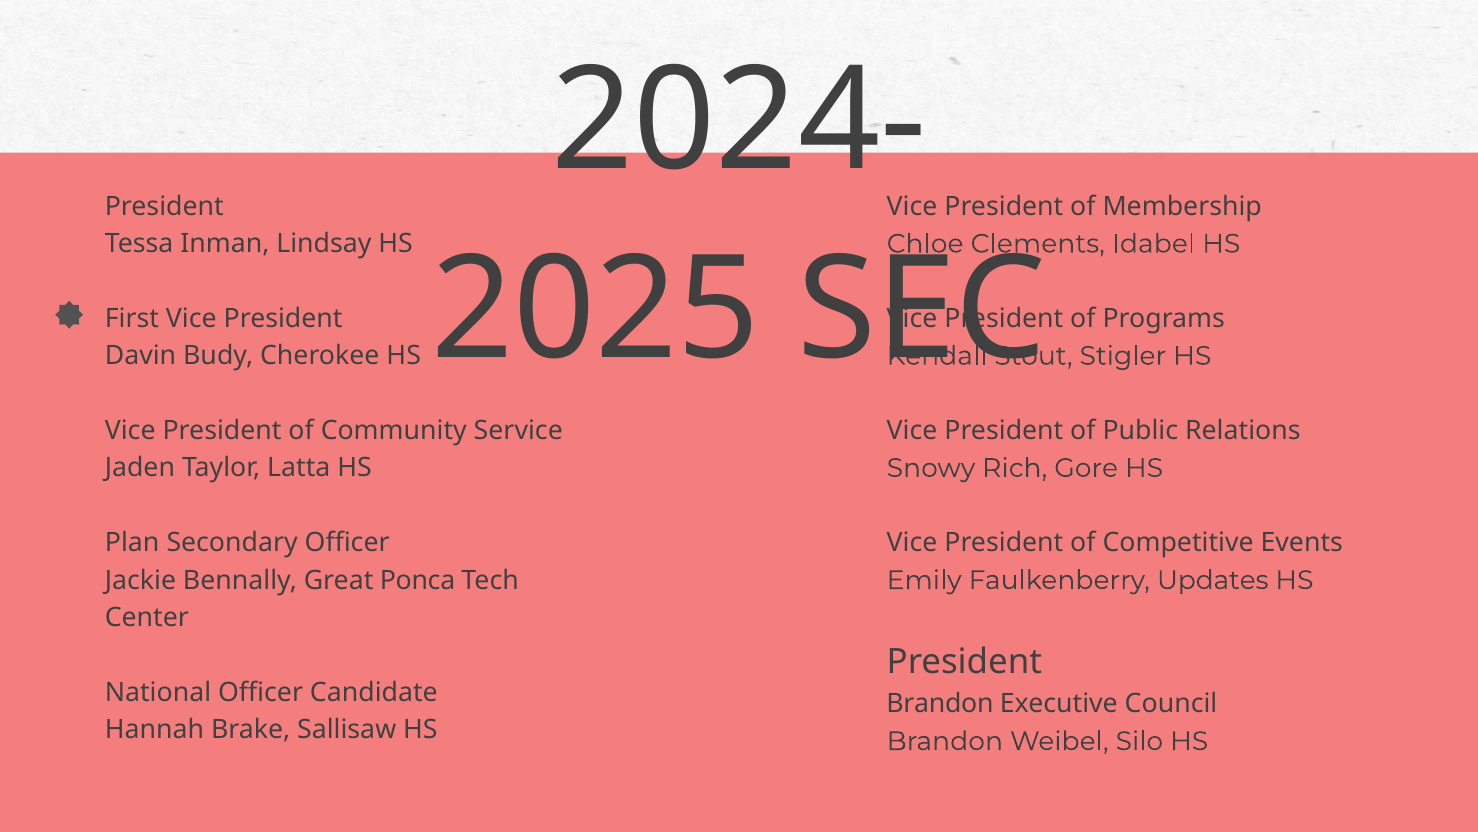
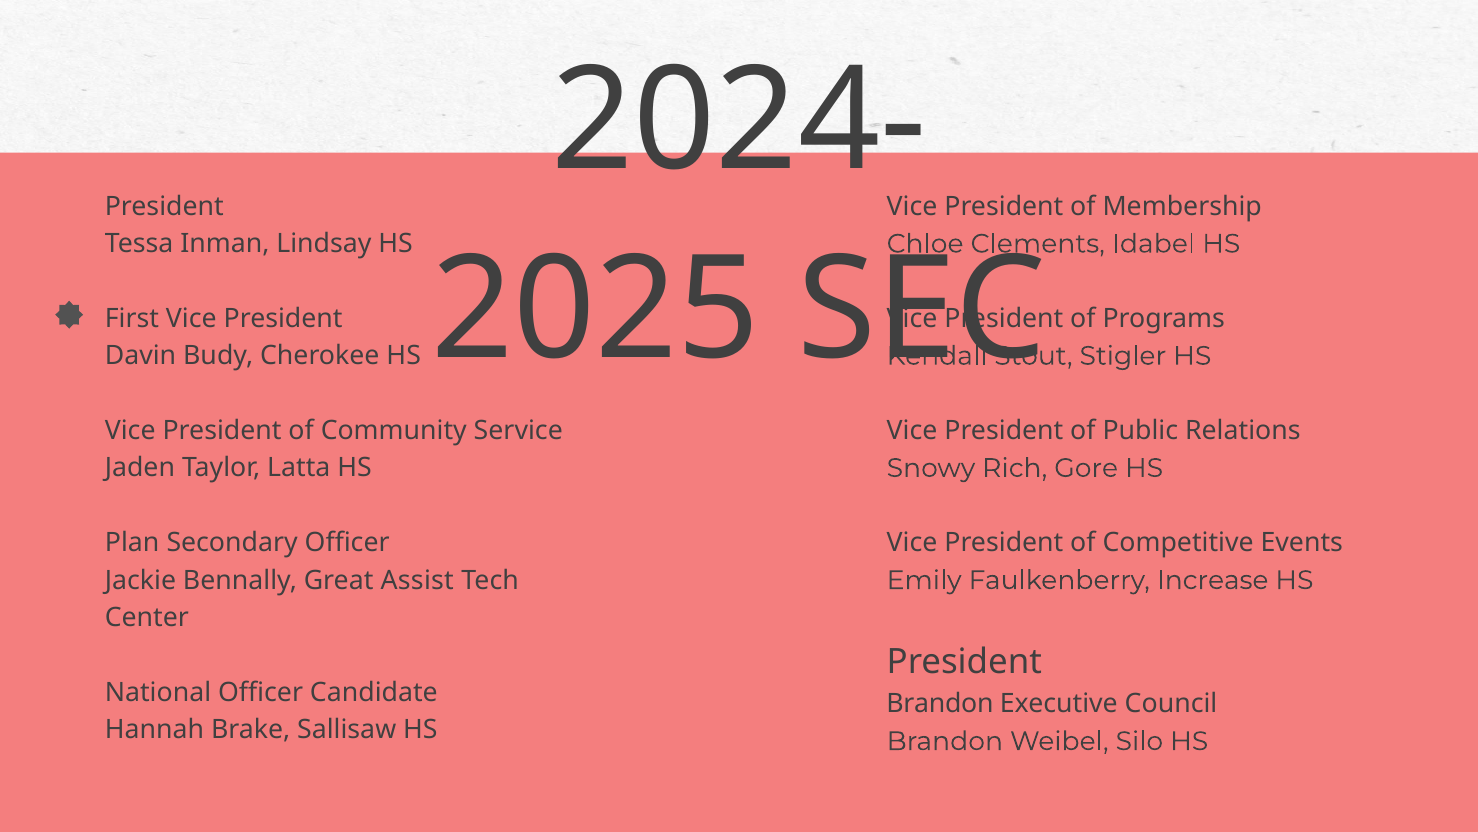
Ponca: Ponca -> Assist (417, 580)
Updates: Updates -> Increase (1213, 580)
